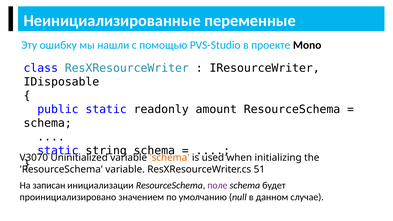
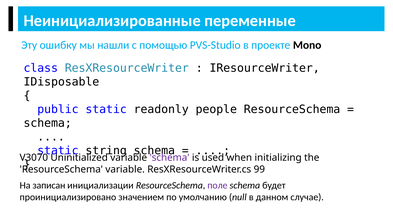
amount: amount -> people (216, 109)
schema colour: orange -> purple (170, 158)
51: 51 -> 99 (259, 169)
